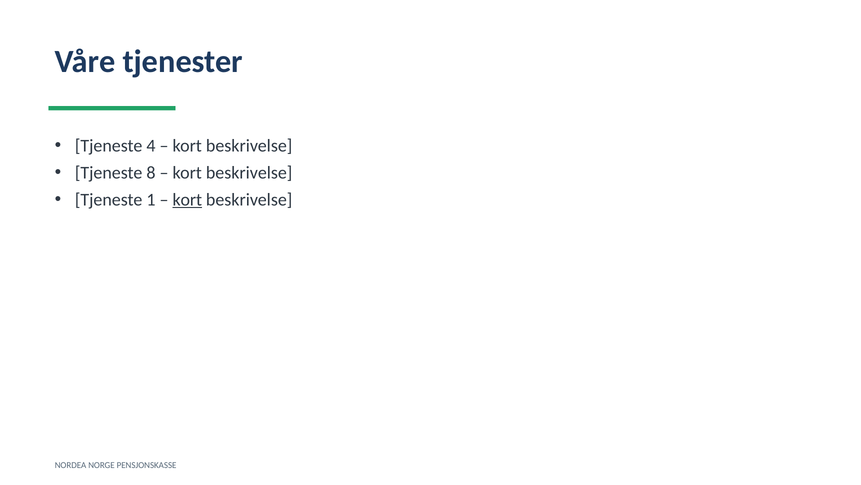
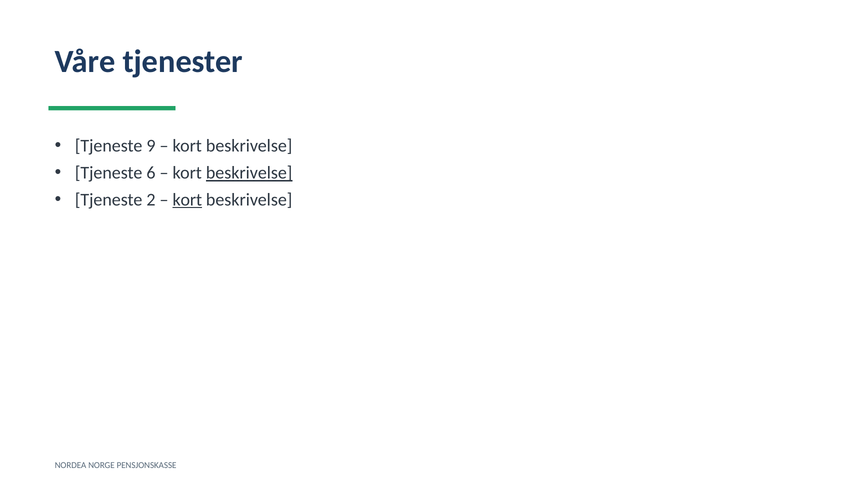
4: 4 -> 9 (151, 146)
8: 8 -> 6 (151, 173)
beskrivelse underline: none -> present (249, 173)
1: 1 -> 2 (151, 200)
